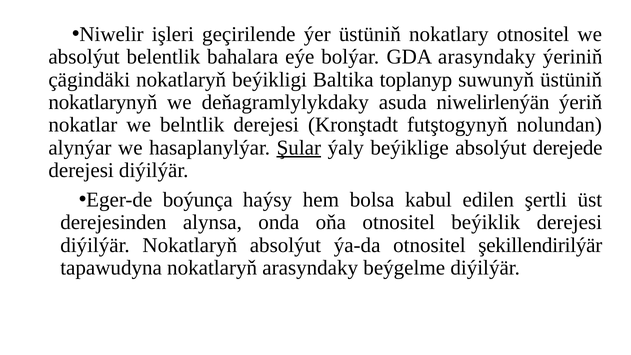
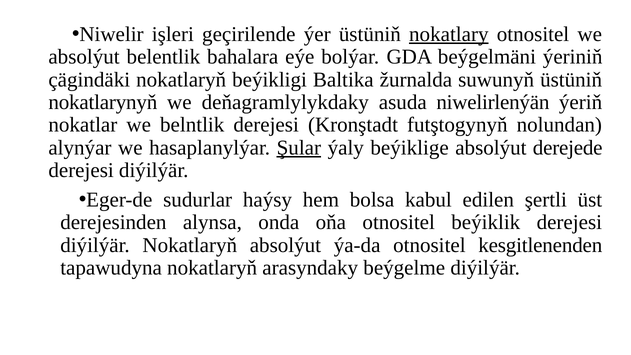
nokatlary underline: none -> present (449, 34)
GDA arasyndaky: arasyndaky -> beýgelmäni (487, 57)
toplanyp: toplanyp -> žurnalda (416, 80)
boýunça: boýunça -> sudurlar (198, 200)
şekillendirilýär: şekillendirilýär -> kesgitlenenden (540, 245)
